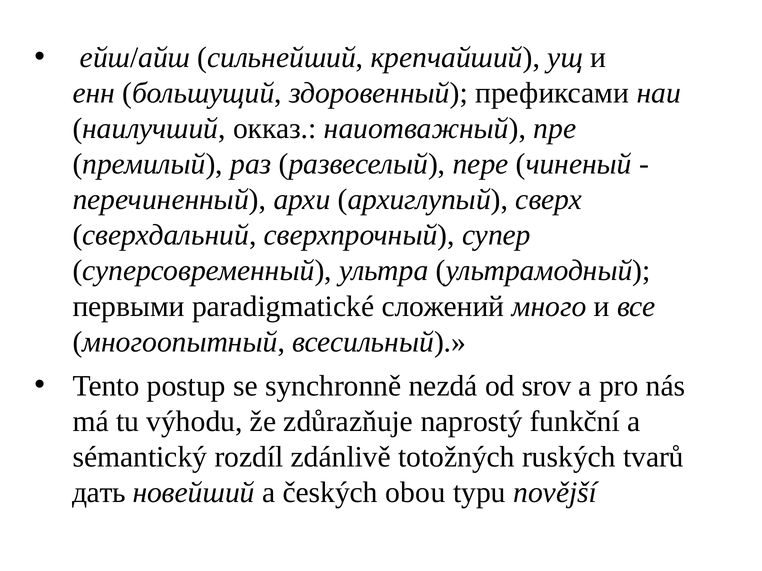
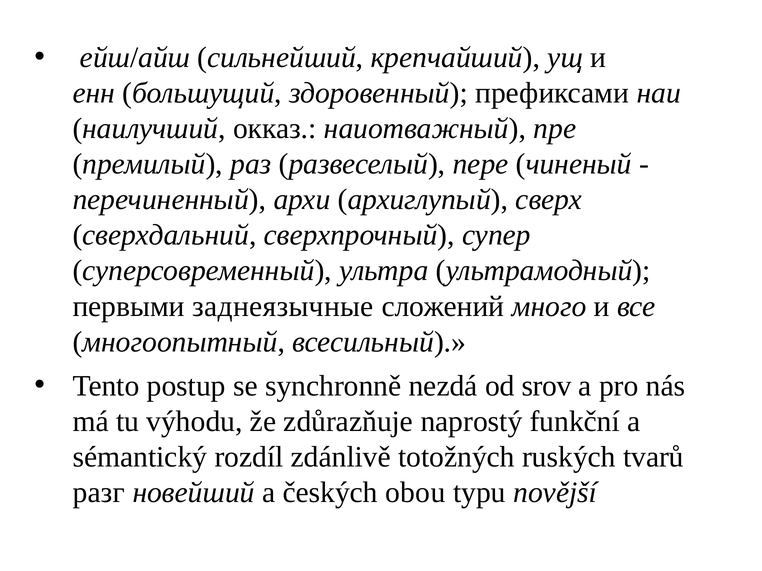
paradigmatické: paradigmatické -> заднеязычные (283, 307)
дать: дать -> разг (99, 493)
